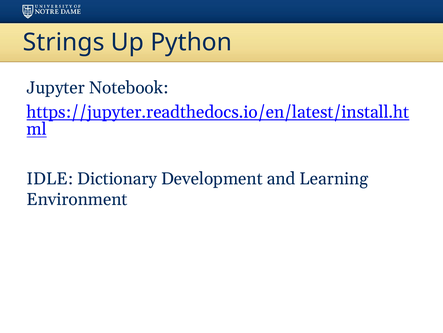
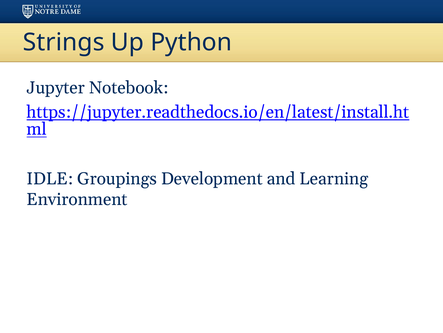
Dictionary: Dictionary -> Groupings (117, 178)
